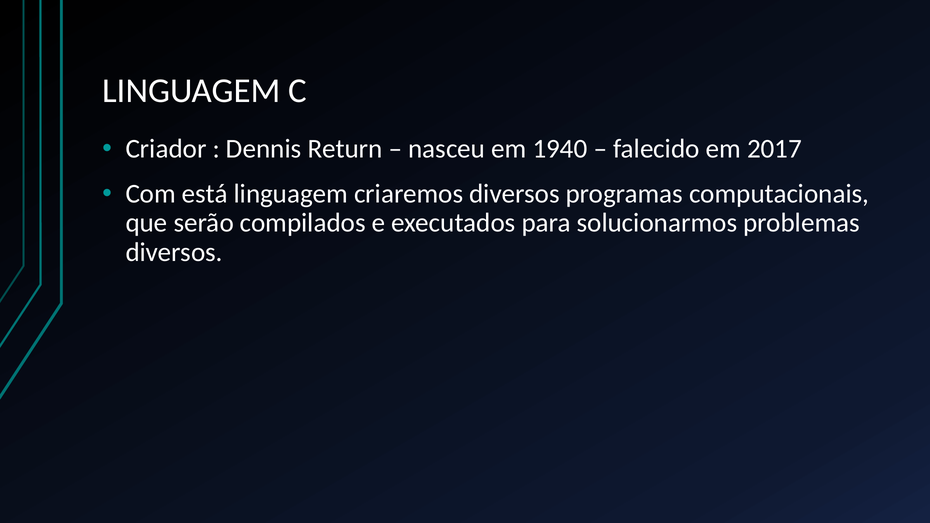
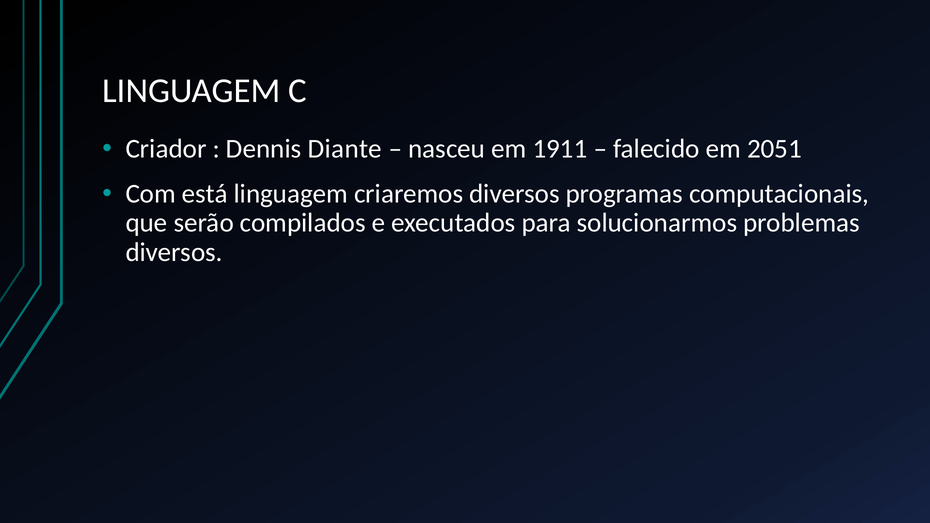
Return: Return -> Diante (345, 149)
1940: 1940 -> 1911 (560, 149)
2017: 2017 -> 2051 (774, 149)
